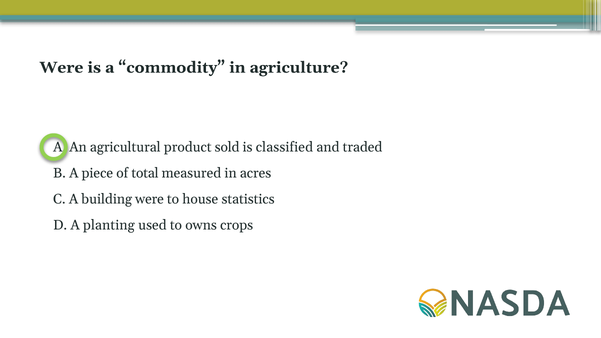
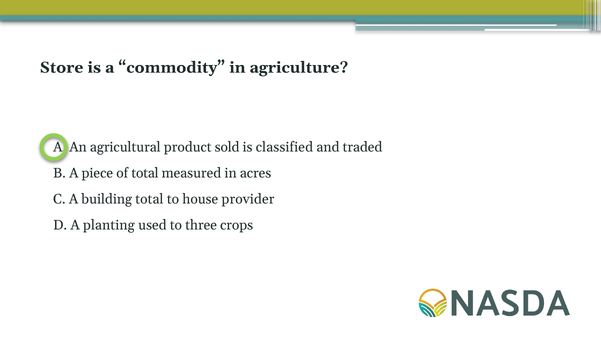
Were: Were -> Store (62, 68)
building were: were -> total (149, 199)
statistics: statistics -> provider (248, 199)
owns: owns -> three (201, 225)
